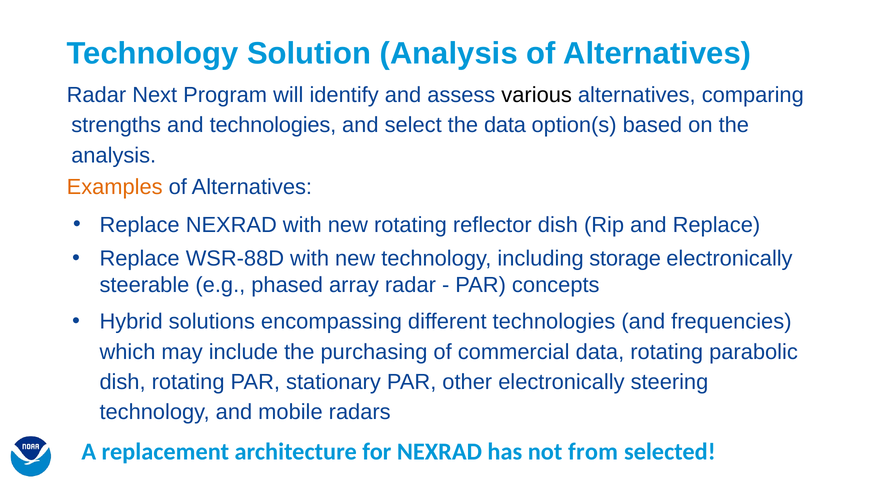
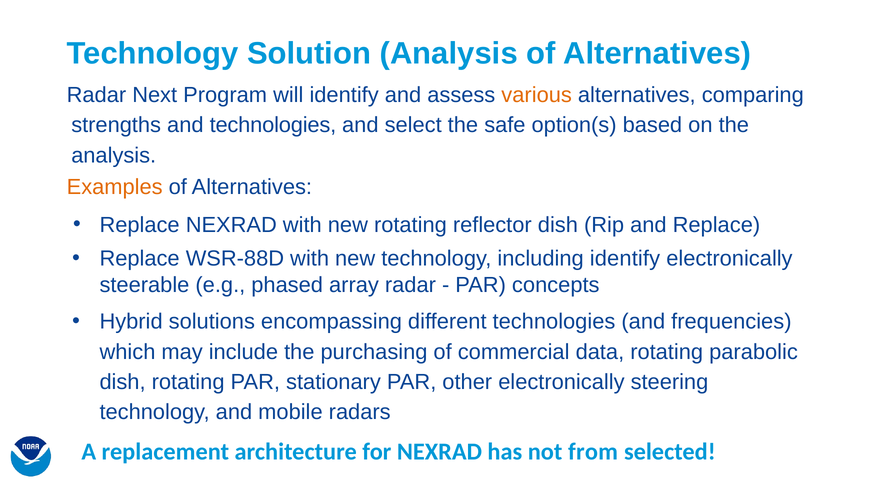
various colour: black -> orange (537, 95)
the data: data -> safe (505, 125)
including storage: storage -> identify (625, 259)
